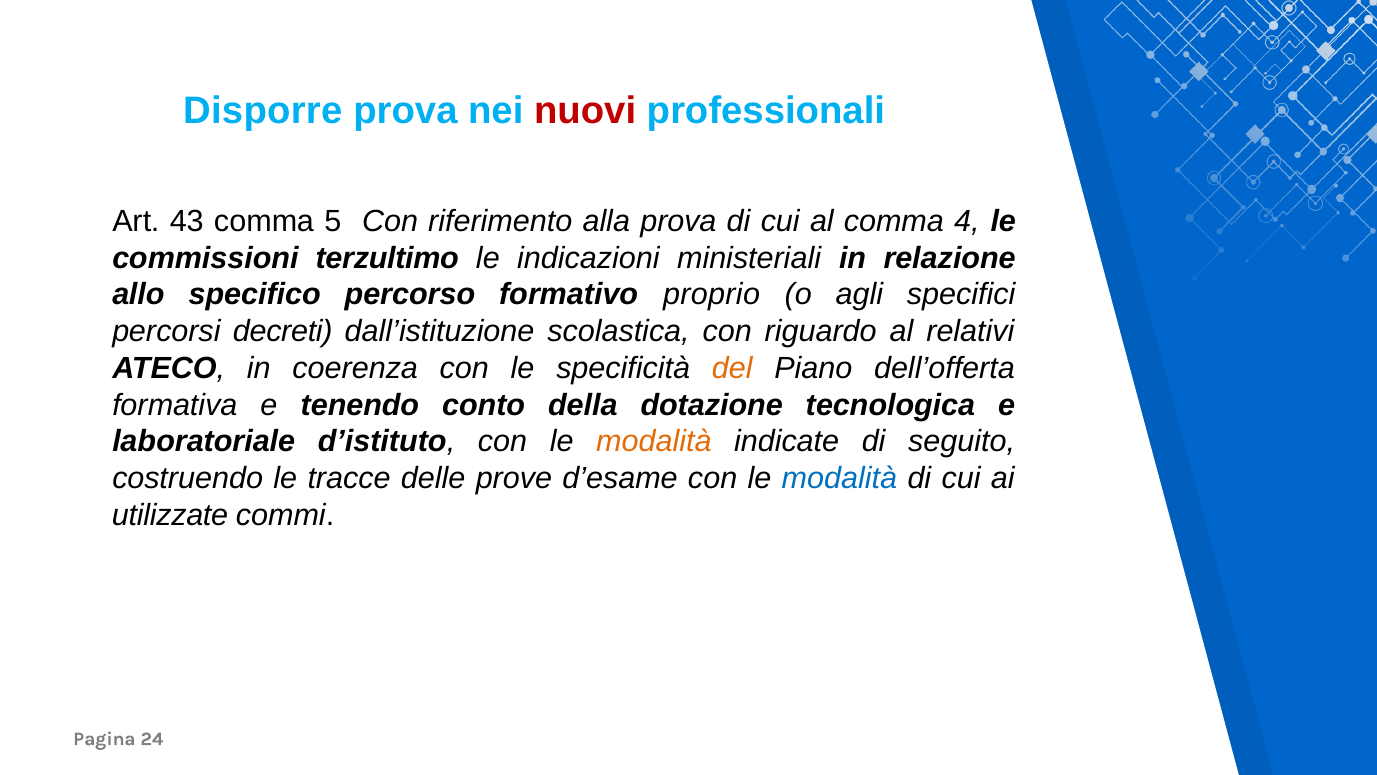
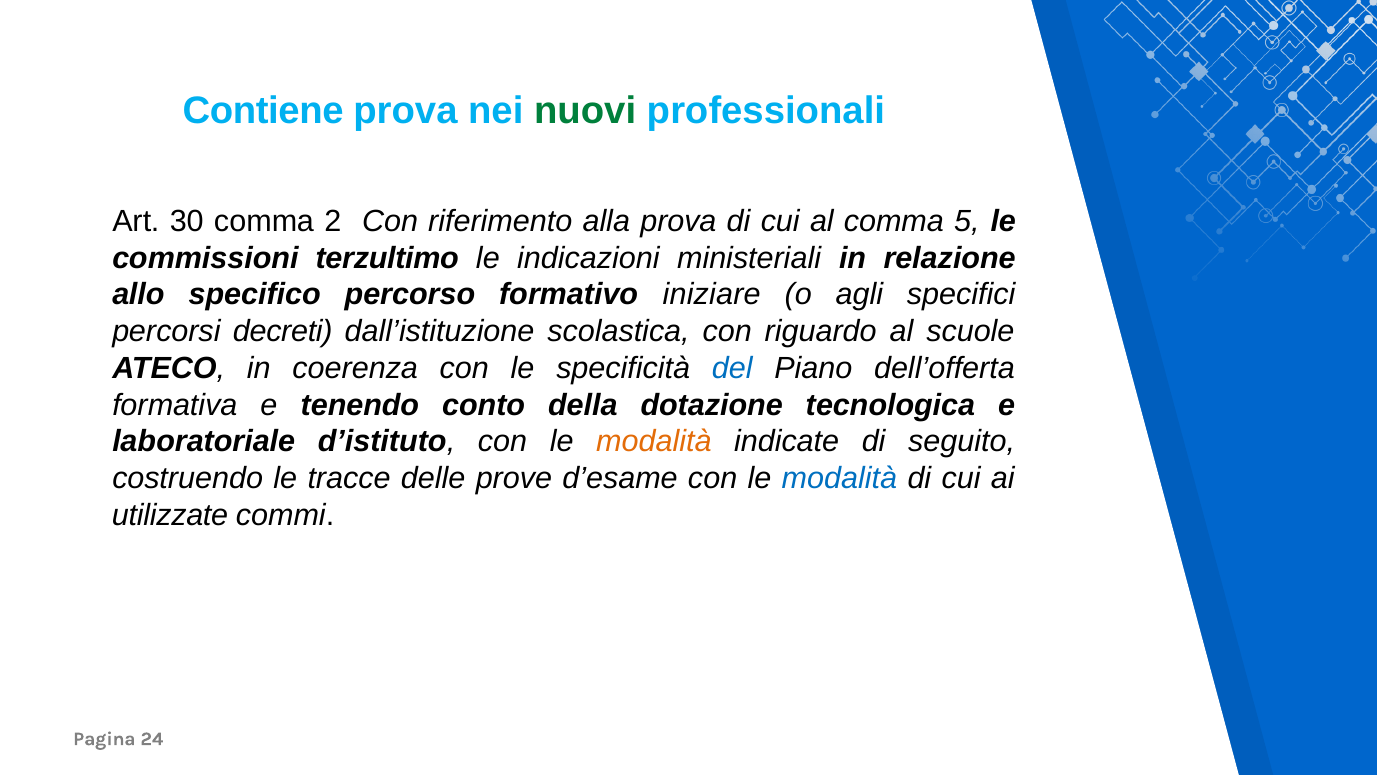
Disporre: Disporre -> Contiene (263, 111)
nuovi colour: red -> green (585, 111)
43: 43 -> 30 (187, 221)
5: 5 -> 2 (333, 221)
4: 4 -> 5 (967, 221)
proprio: proprio -> iniziare (712, 295)
relativi: relativi -> scuole (970, 331)
del colour: orange -> blue (732, 368)
